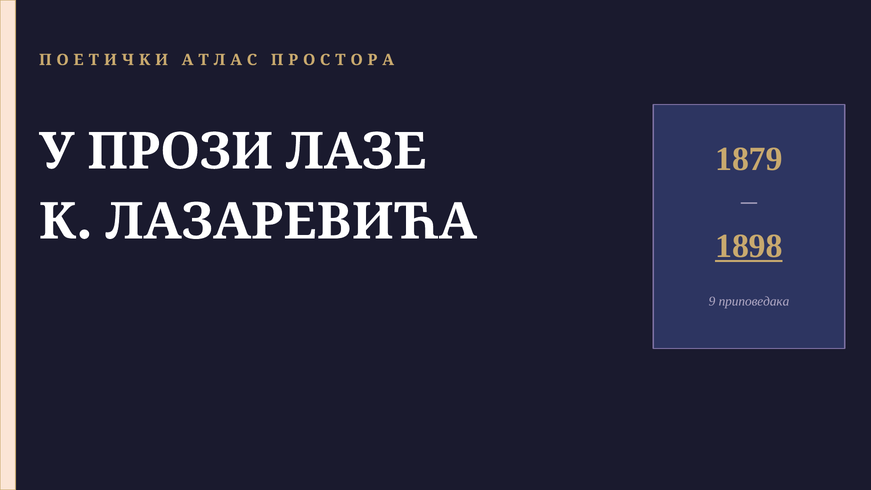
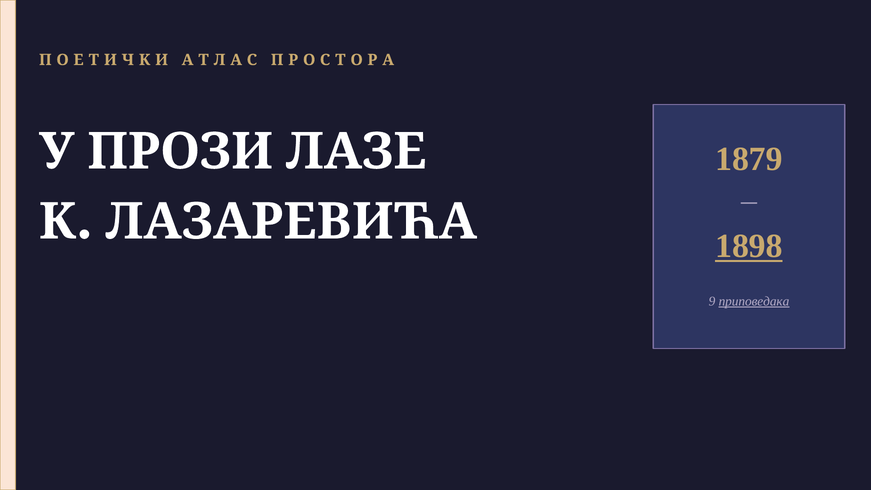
приповедака underline: none -> present (754, 301)
